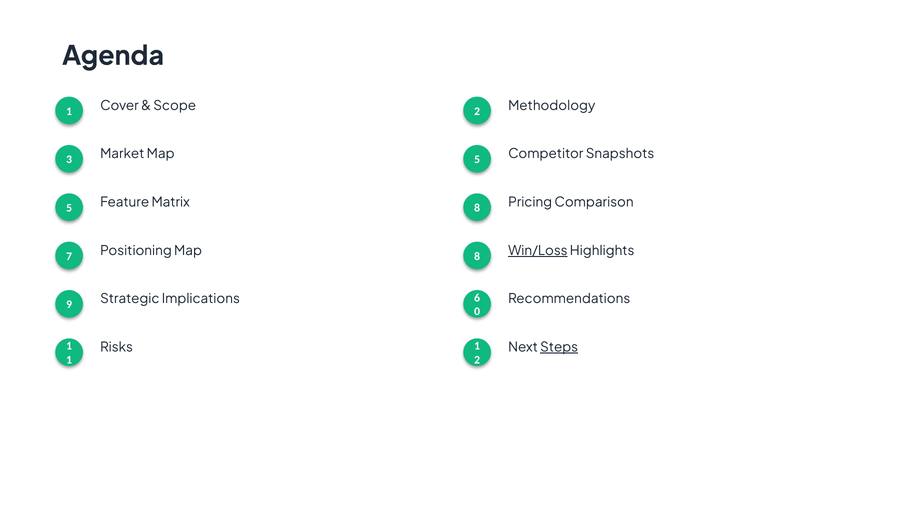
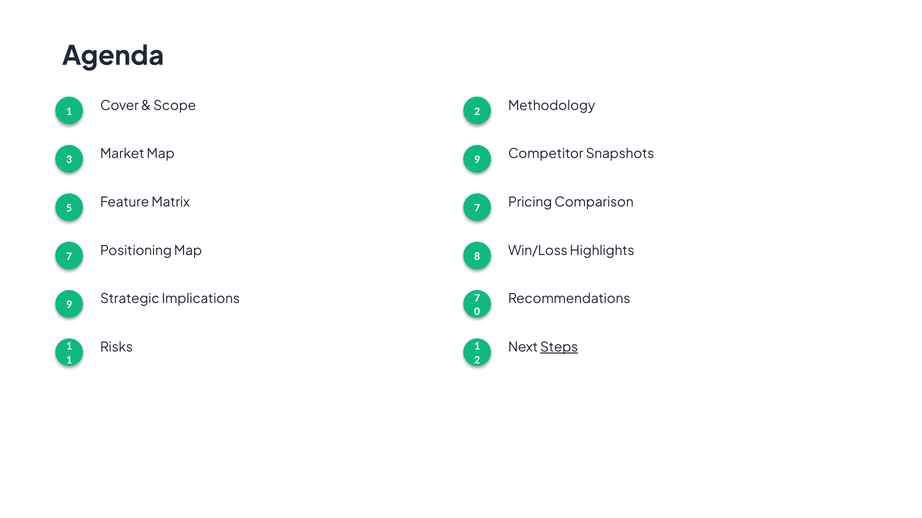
Map 5: 5 -> 9 (477, 160)
Matrix 8: 8 -> 7 (477, 208)
Win/Loss underline: present -> none (538, 251)
Implications 6: 6 -> 7 (477, 298)
